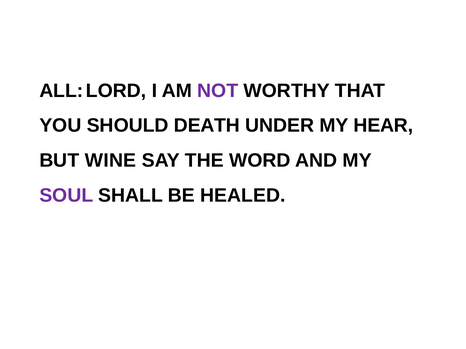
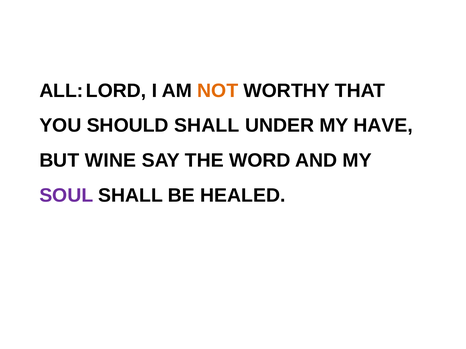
NOT colour: purple -> orange (218, 91)
SHOULD DEATH: DEATH -> SHALL (207, 126)
HEAR: HEAR -> HAVE (383, 126)
